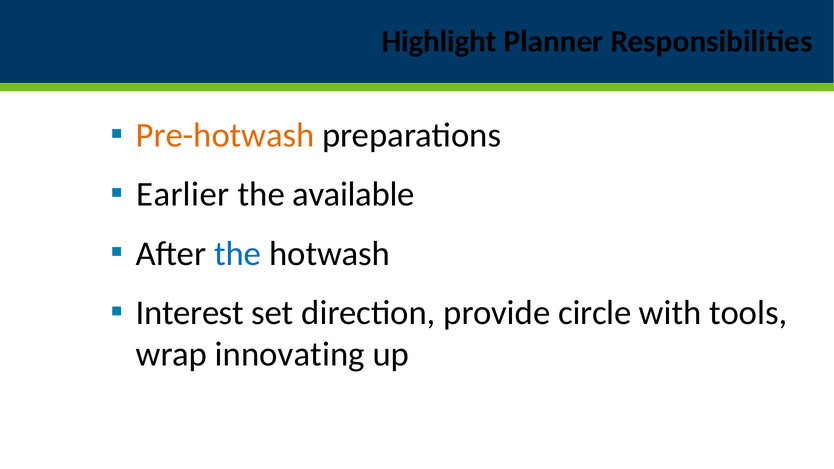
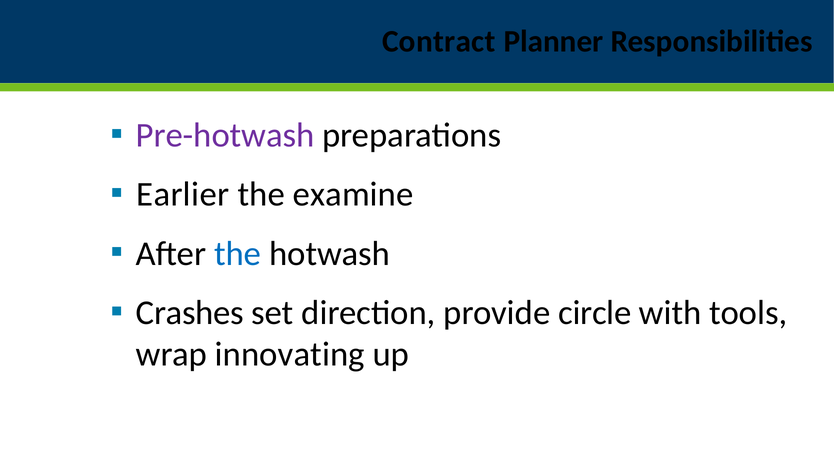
Highlight: Highlight -> Contract (439, 41)
Pre-hotwash colour: orange -> purple (225, 136)
available: available -> examine (353, 195)
Interest: Interest -> Crashes (190, 313)
